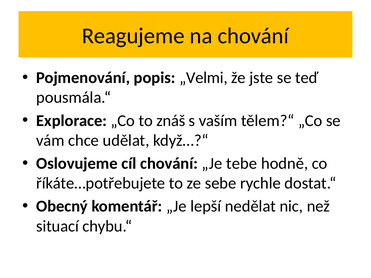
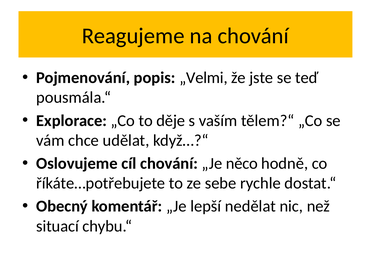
znáš: znáš -> děje (171, 121)
tebe: tebe -> něco (242, 164)
